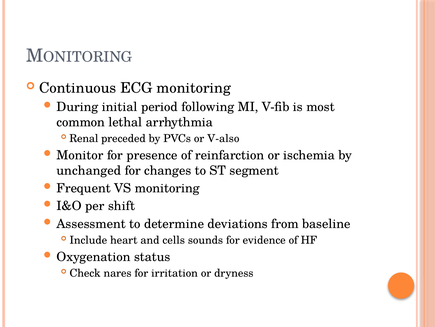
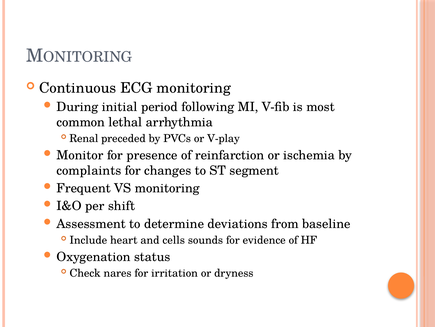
V-also: V-also -> V-play (223, 138)
unchanged: unchanged -> complaints (89, 170)
